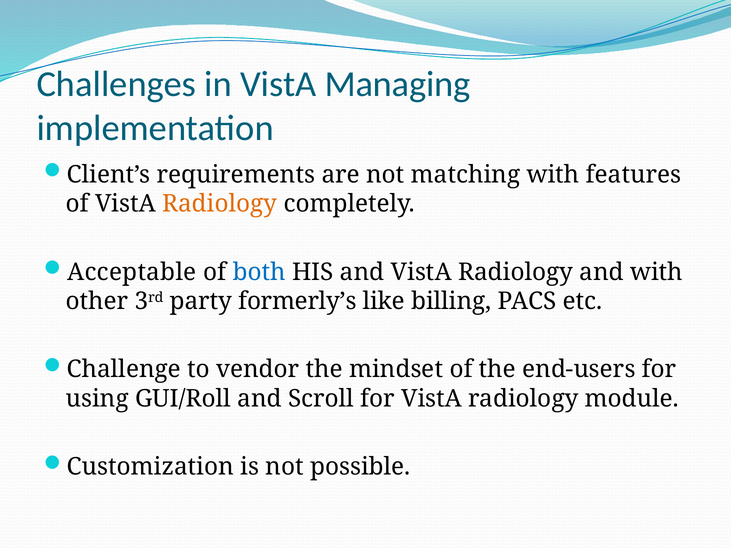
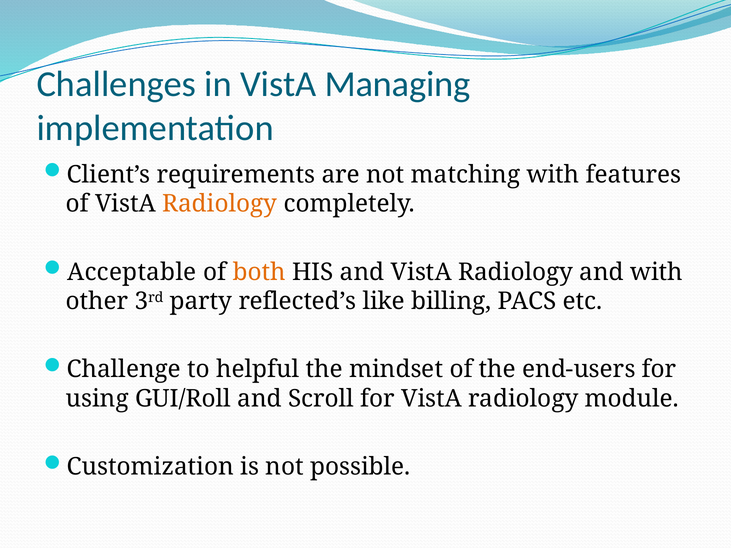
both colour: blue -> orange (259, 272)
formerly’s: formerly’s -> reflected’s (297, 301)
vendor: vendor -> helpful (258, 370)
